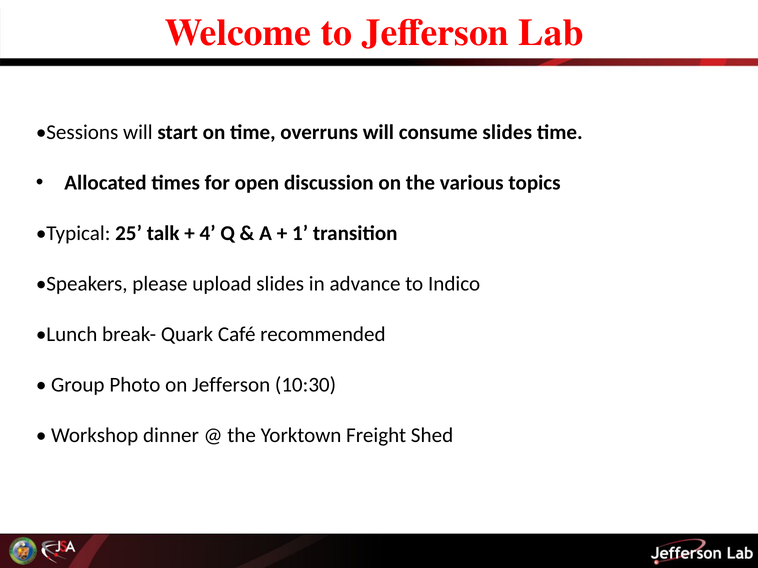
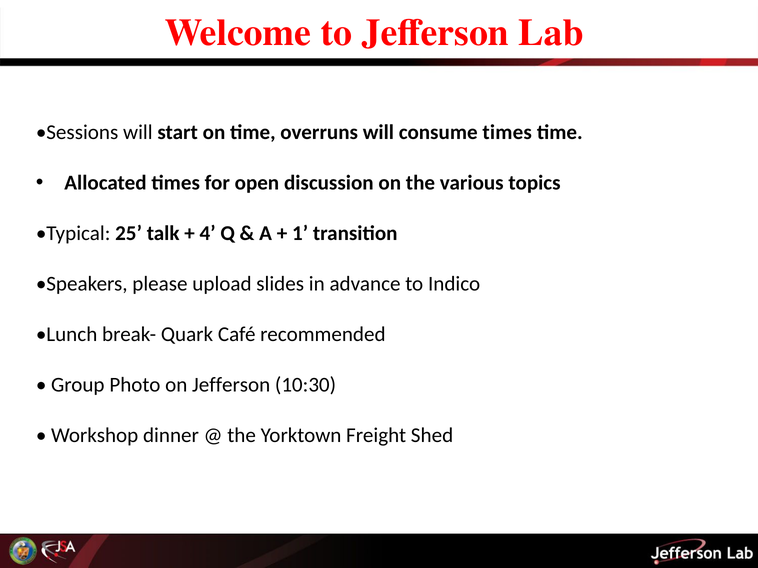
consume slides: slides -> times (507, 133)
